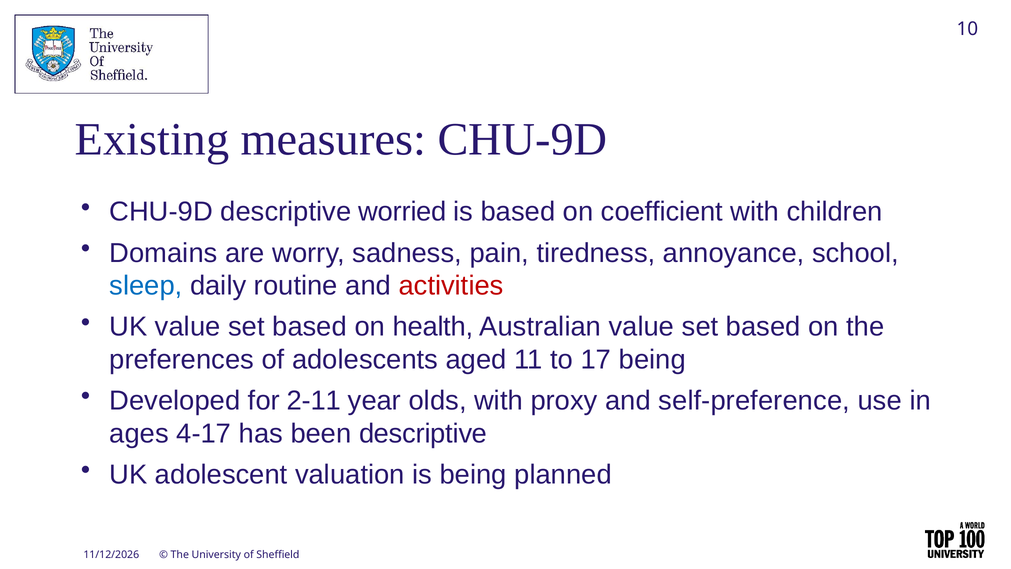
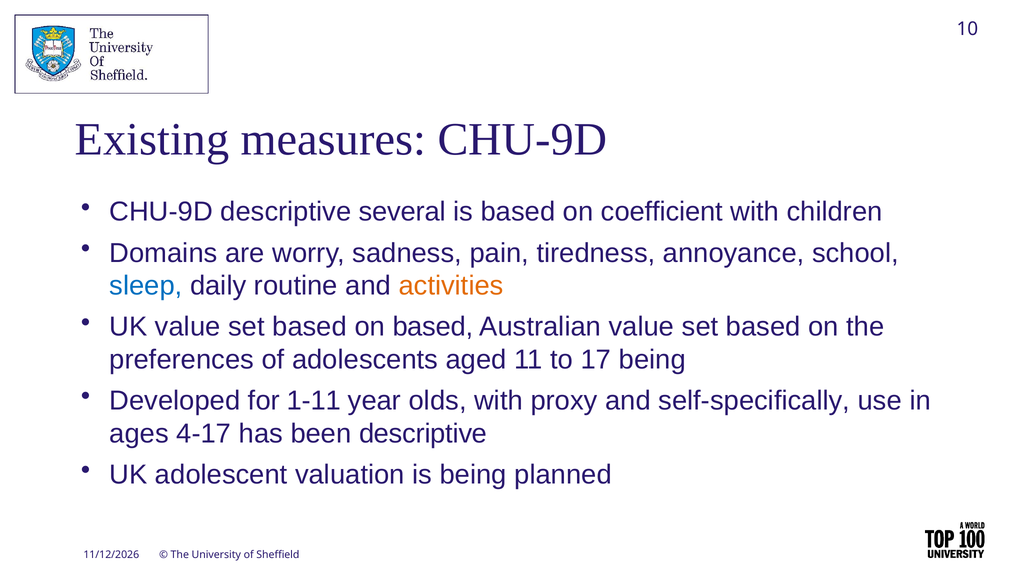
worried: worried -> several (402, 212)
activities colour: red -> orange (451, 286)
on health: health -> based (433, 327)
2-11: 2-11 -> 1-11 (314, 401)
self-preference: self-preference -> self-specifically (754, 401)
